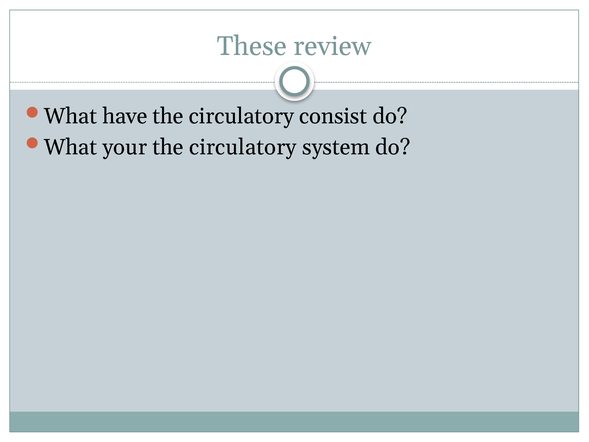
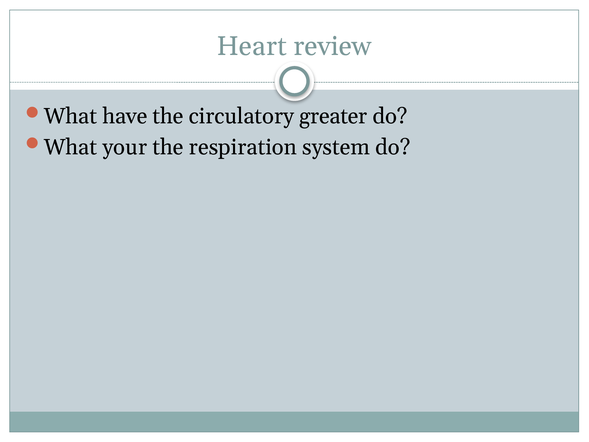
These: These -> Heart (252, 46)
consist: consist -> greater (333, 116)
circulatory: circulatory -> respiration (243, 147)
